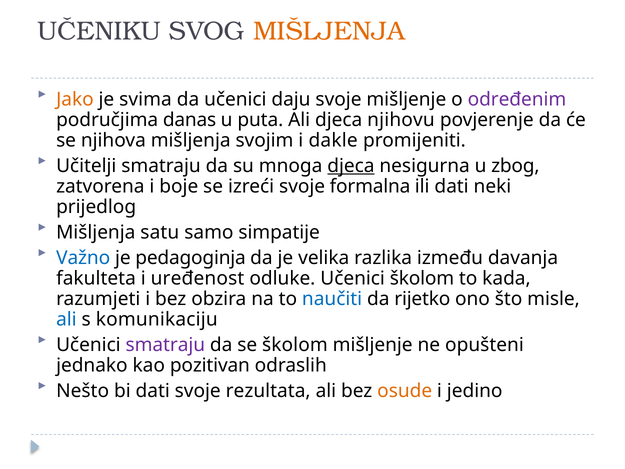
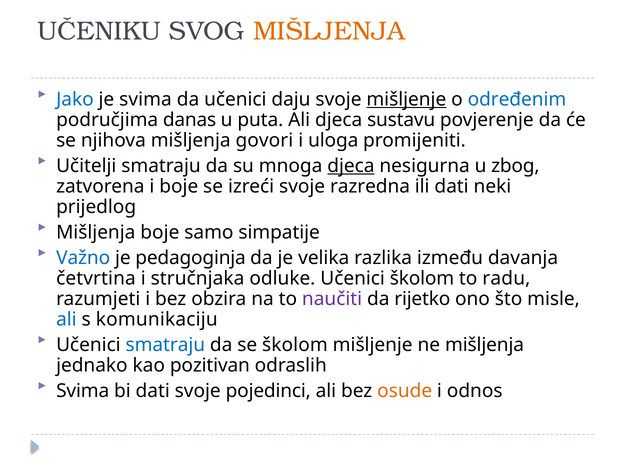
Jako colour: orange -> blue (75, 99)
mišljenje underline: none -> present (406, 99)
određenim colour: purple -> blue (517, 99)
njihovu: njihovu -> sustavu (401, 120)
svojim: svojim -> govori (264, 140)
dakle: dakle -> uloga (333, 140)
formalna: formalna -> razredna (370, 186)
Mišljenja satu: satu -> boje (160, 232)
fakulteta: fakulteta -> četvrtina (96, 278)
uređenost: uređenost -> stručnjaka (198, 278)
kada: kada -> radu (506, 278)
naučiti colour: blue -> purple (332, 299)
smatraju colour: purple -> blue (165, 345)
ne opušteni: opušteni -> mišljenja (485, 345)
Nešto: Nešto -> Svima (83, 391)
rezultata: rezultata -> pojedinci (268, 391)
jedino: jedino -> odnos (475, 391)
